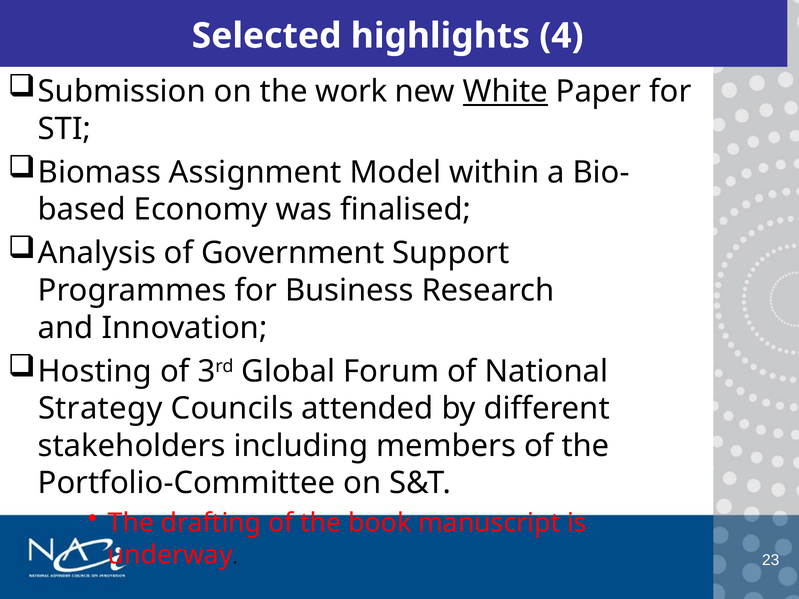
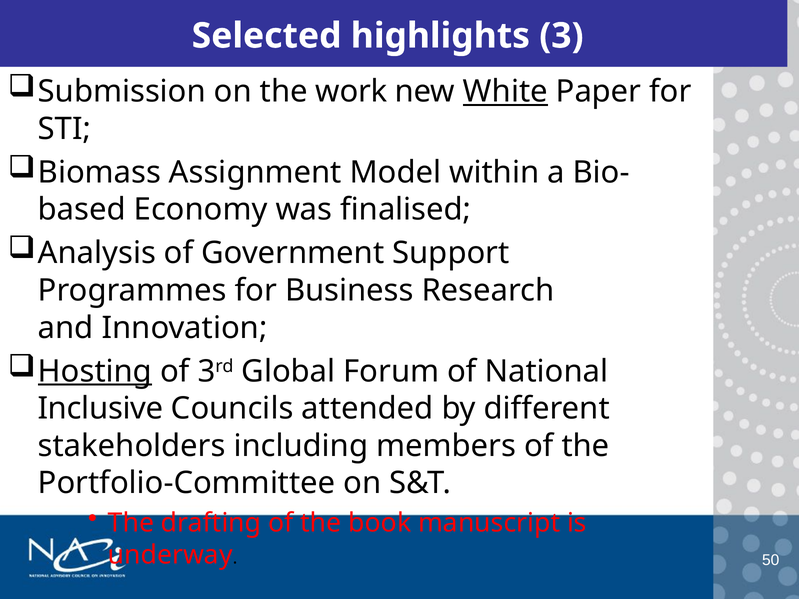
4: 4 -> 3 (561, 36)
Hosting underline: none -> present (95, 371)
Strategy: Strategy -> Inclusive (101, 409)
23: 23 -> 50 (771, 560)
